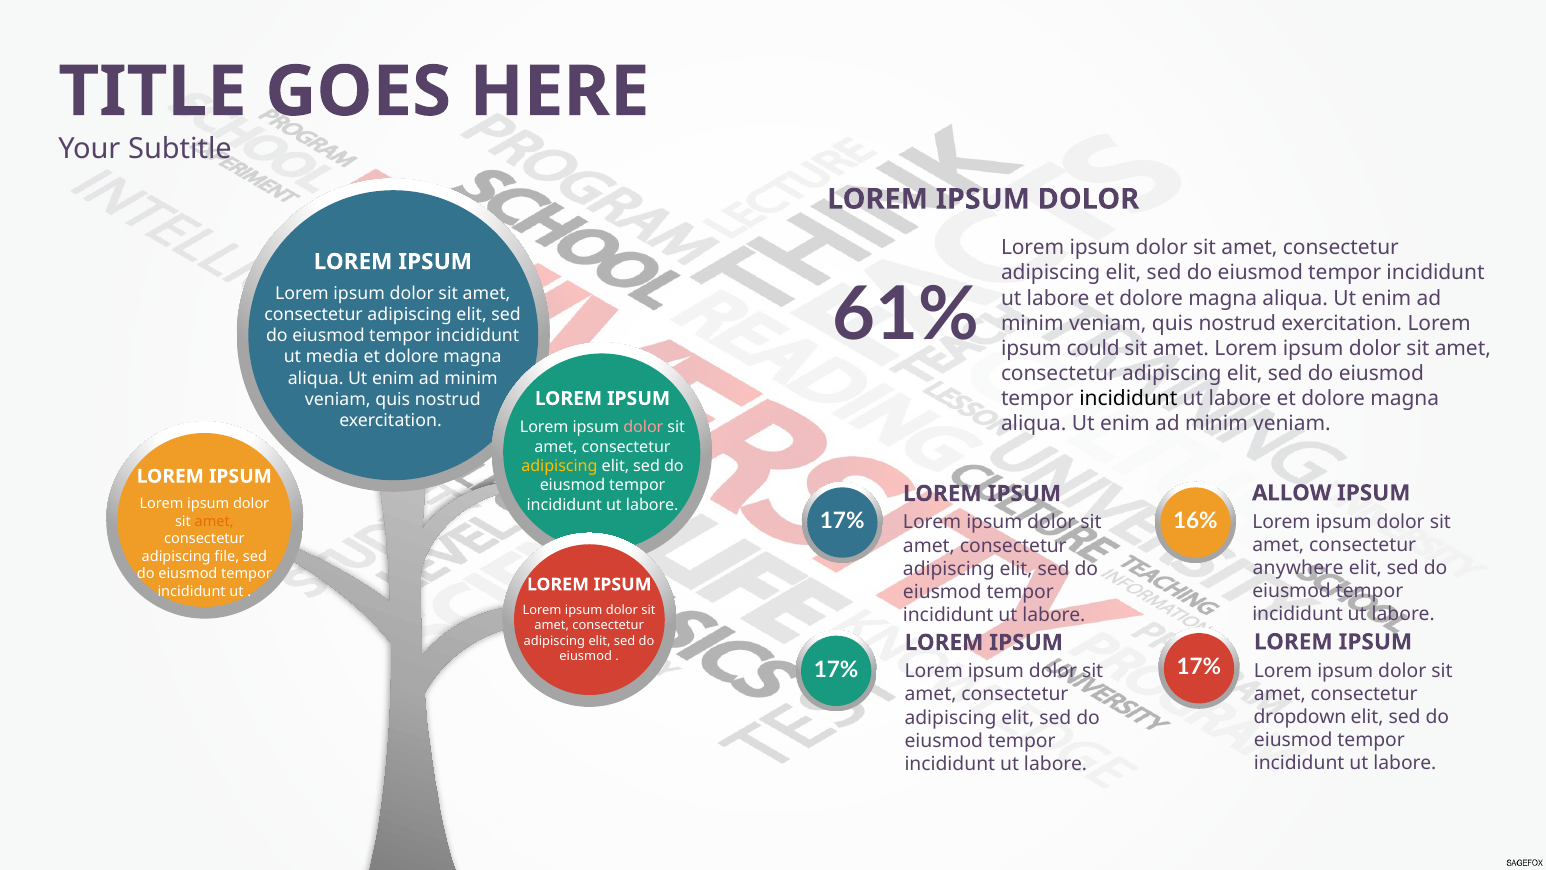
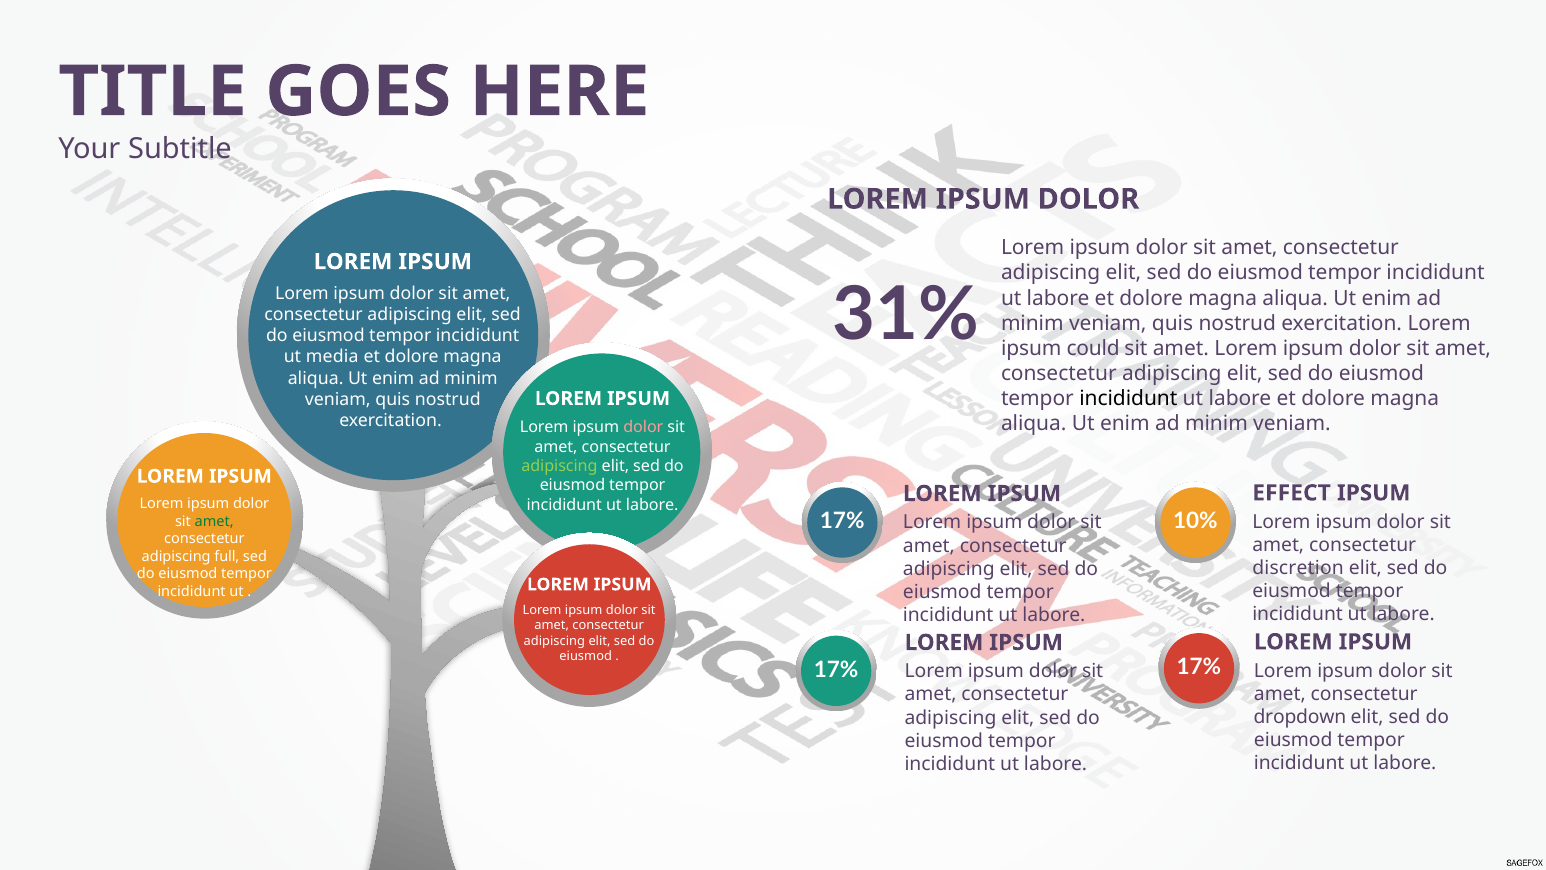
61%: 61% -> 31% (906, 315)
adipiscing colour: yellow -> light green (559, 466)
ALLOW: ALLOW -> EFFECT (1292, 493)
16%: 16% -> 10% (1195, 521)
amet colour: orange -> green (214, 521)
file: file -> full (227, 556)
anywhere: anywhere -> discretion (1298, 568)
